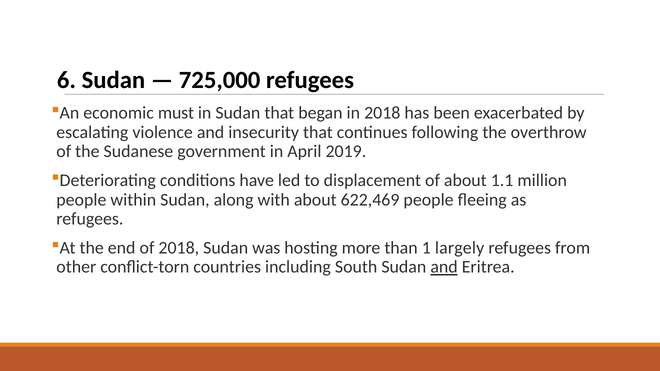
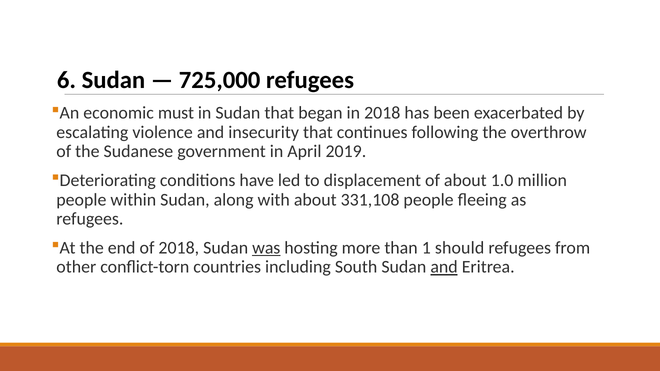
1.1: 1.1 -> 1.0 (502, 180)
622,469: 622,469 -> 331,108 (370, 200)
was underline: none -> present (266, 248)
largely: largely -> should (460, 248)
